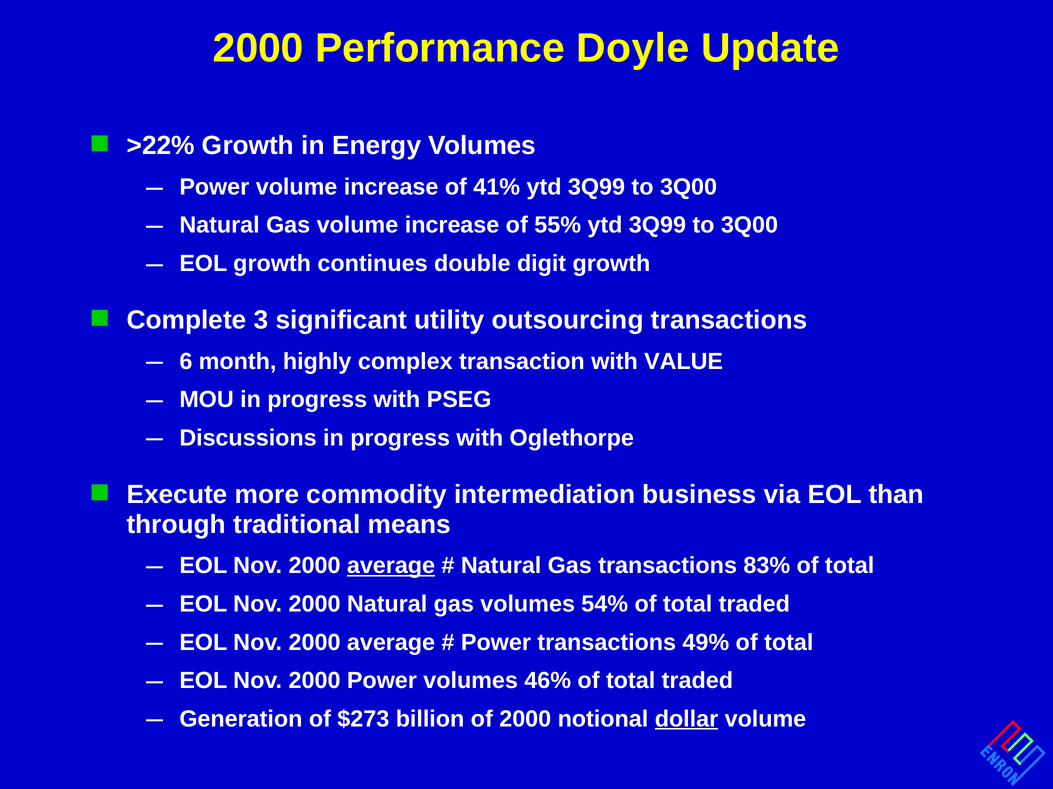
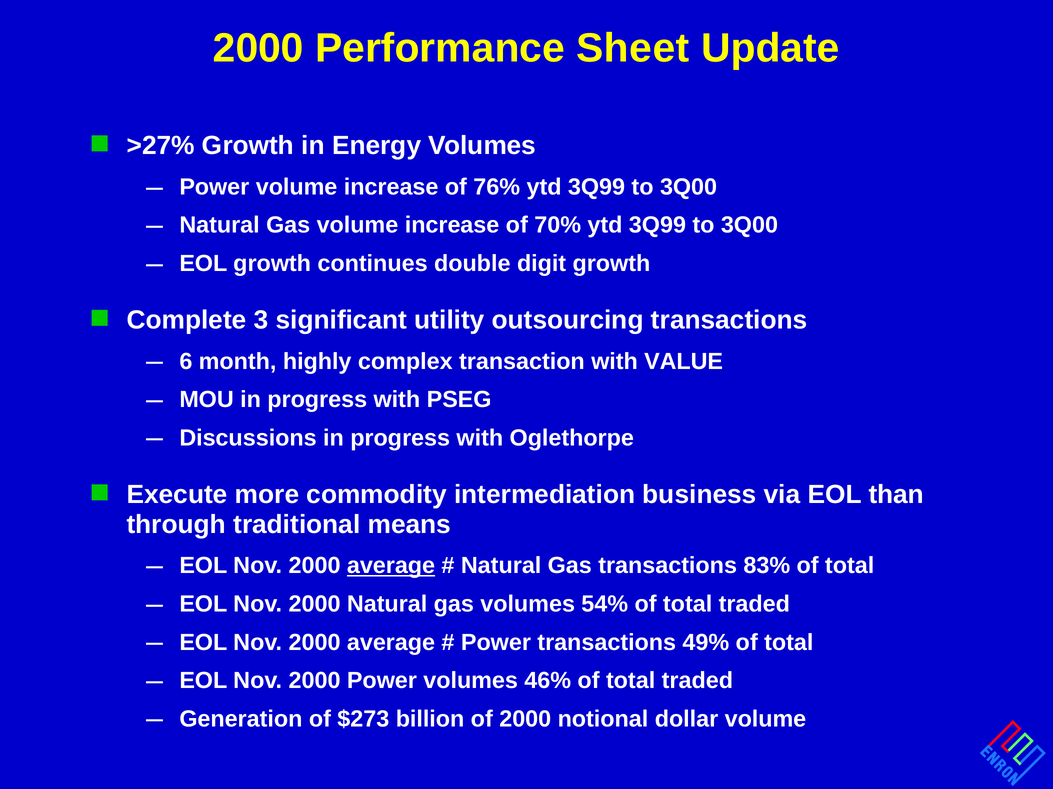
Doyle: Doyle -> Sheet (633, 48)
>22%: >22% -> >27% (161, 146)
41%: 41% -> 76% (497, 187)
55%: 55% -> 70% (558, 225)
dollar underline: present -> none (686, 720)
